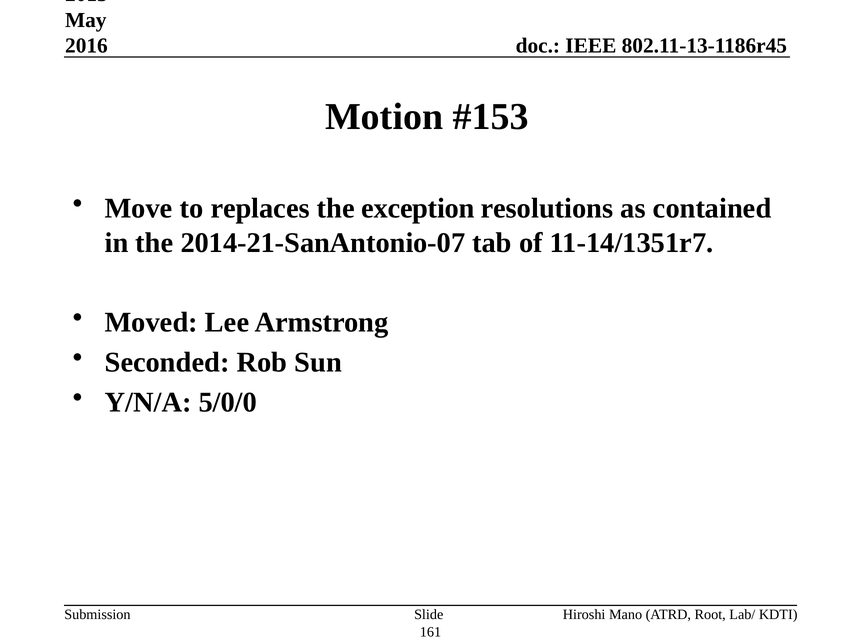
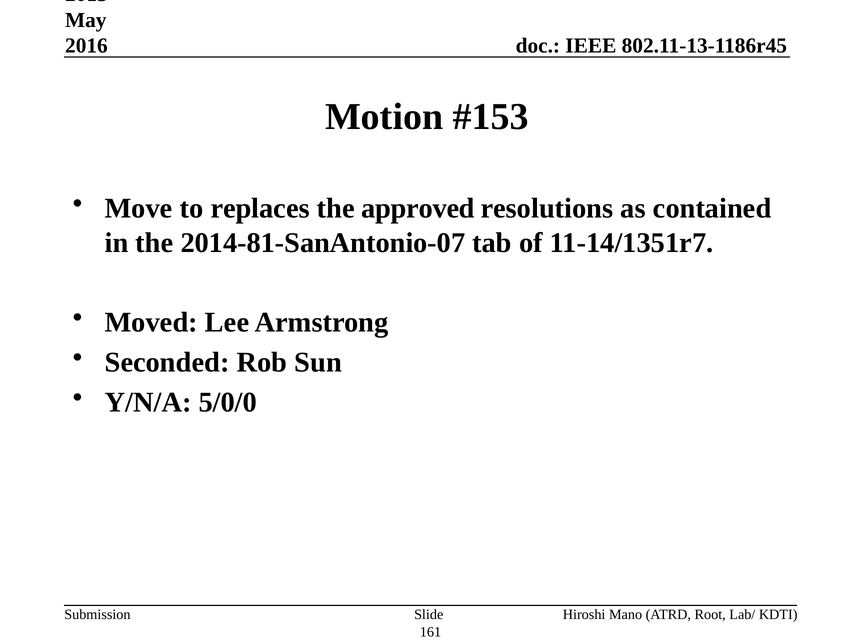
exception: exception -> approved (418, 208)
2014-21-SanAntonio-07: 2014-21-SanAntonio-07 -> 2014-81-SanAntonio-07 (323, 243)
